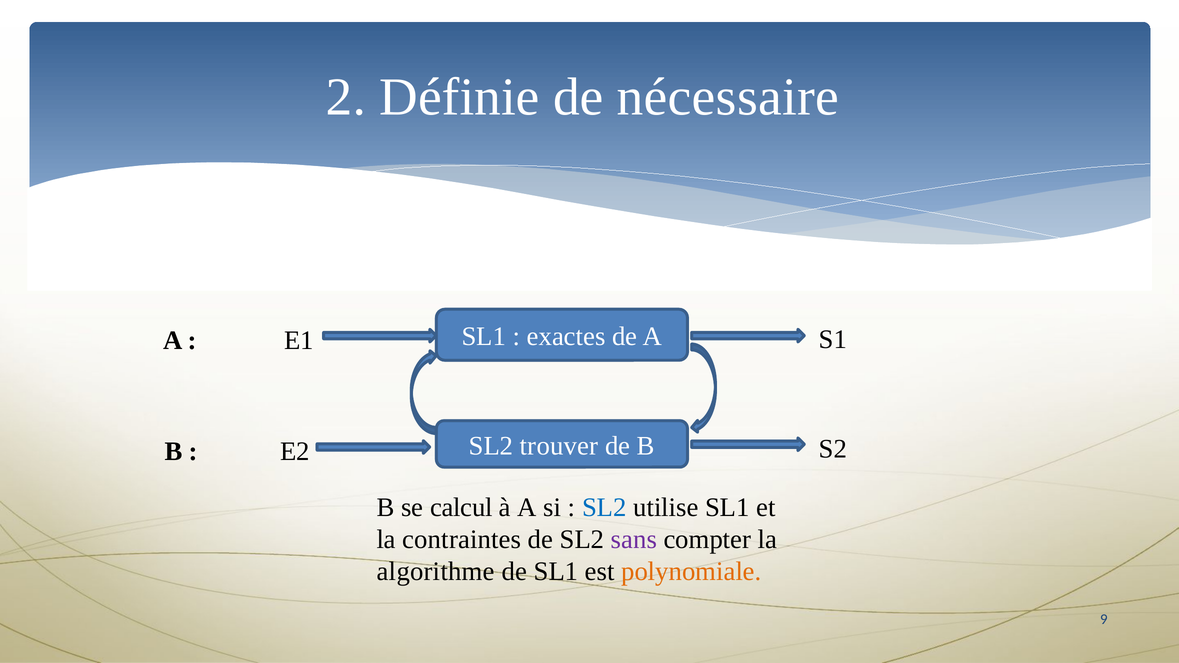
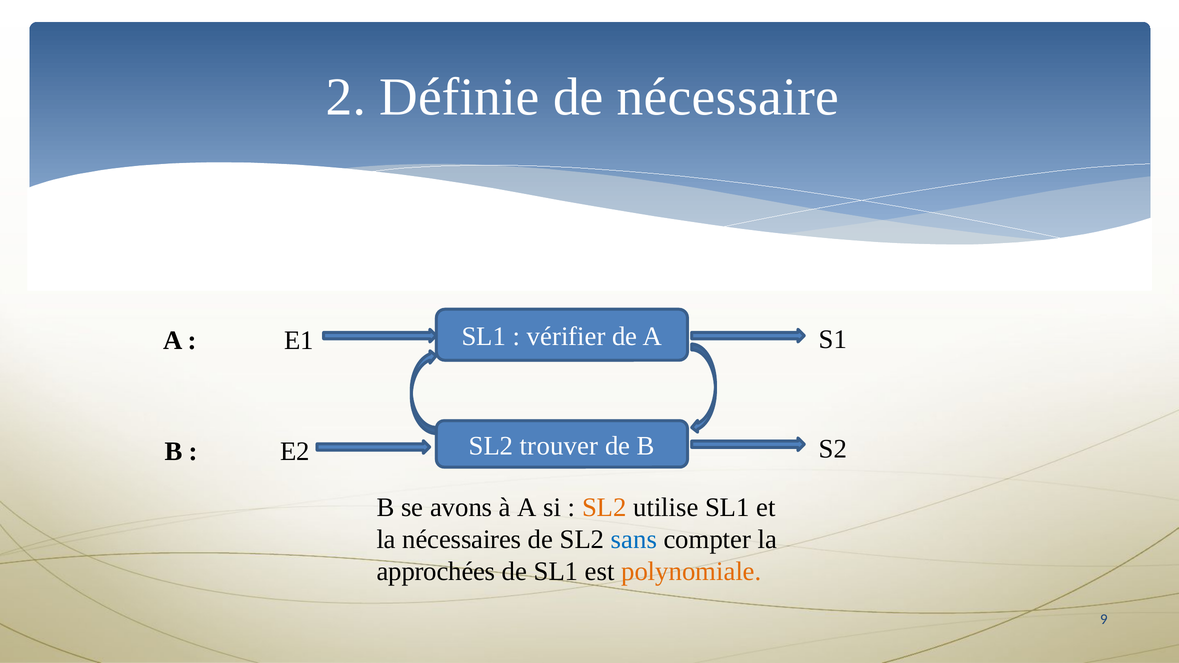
exactes: exactes -> vérifier (566, 337)
calcul: calcul -> avons (461, 508)
SL2 colour: blue -> orange (604, 508)
contraintes: contraintes -> nécessaires (462, 540)
sans colour: purple -> blue (634, 540)
algorithme: algorithme -> approchées (436, 572)
